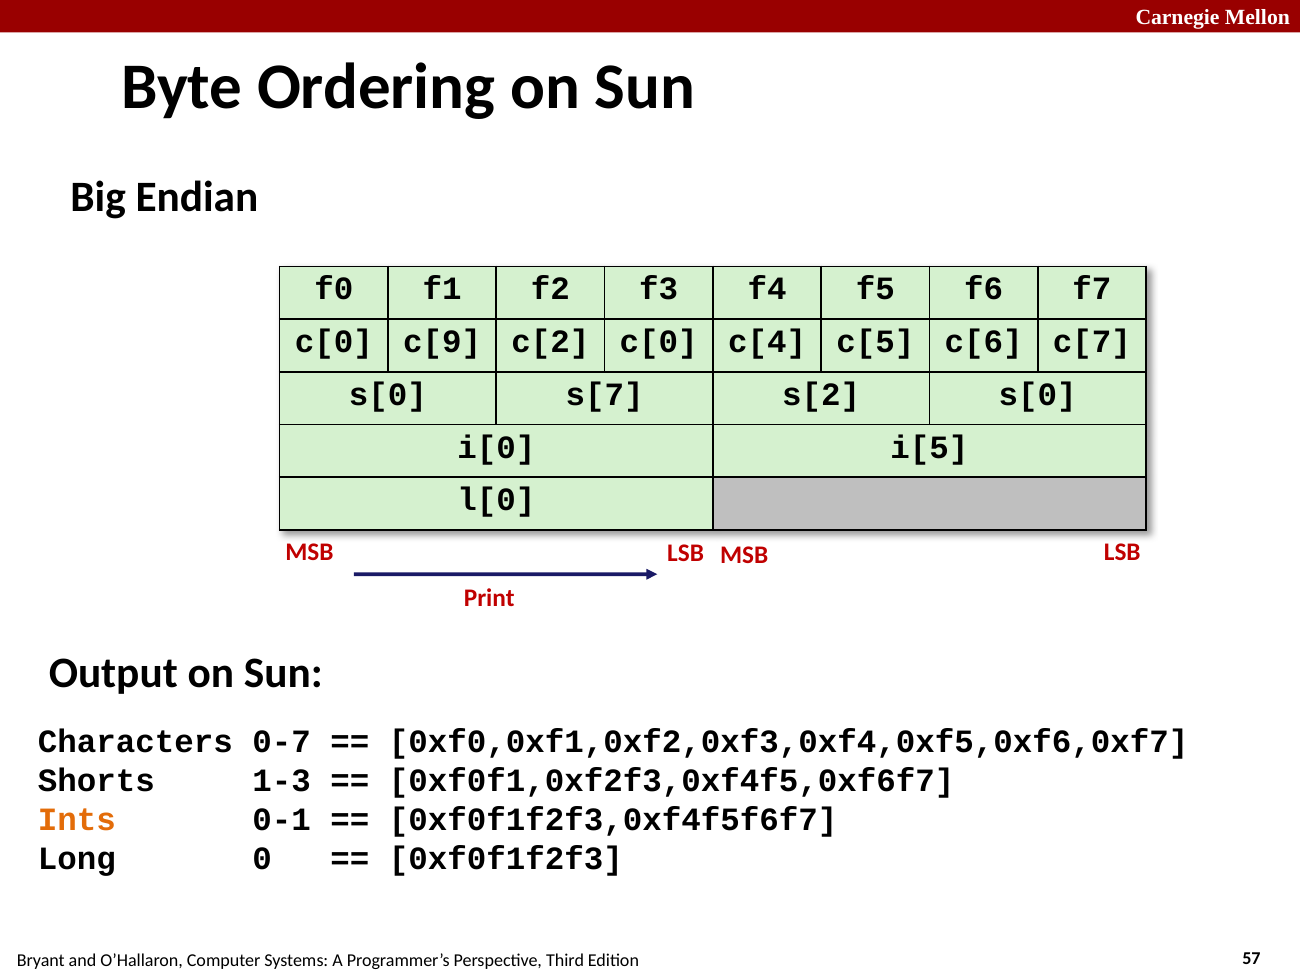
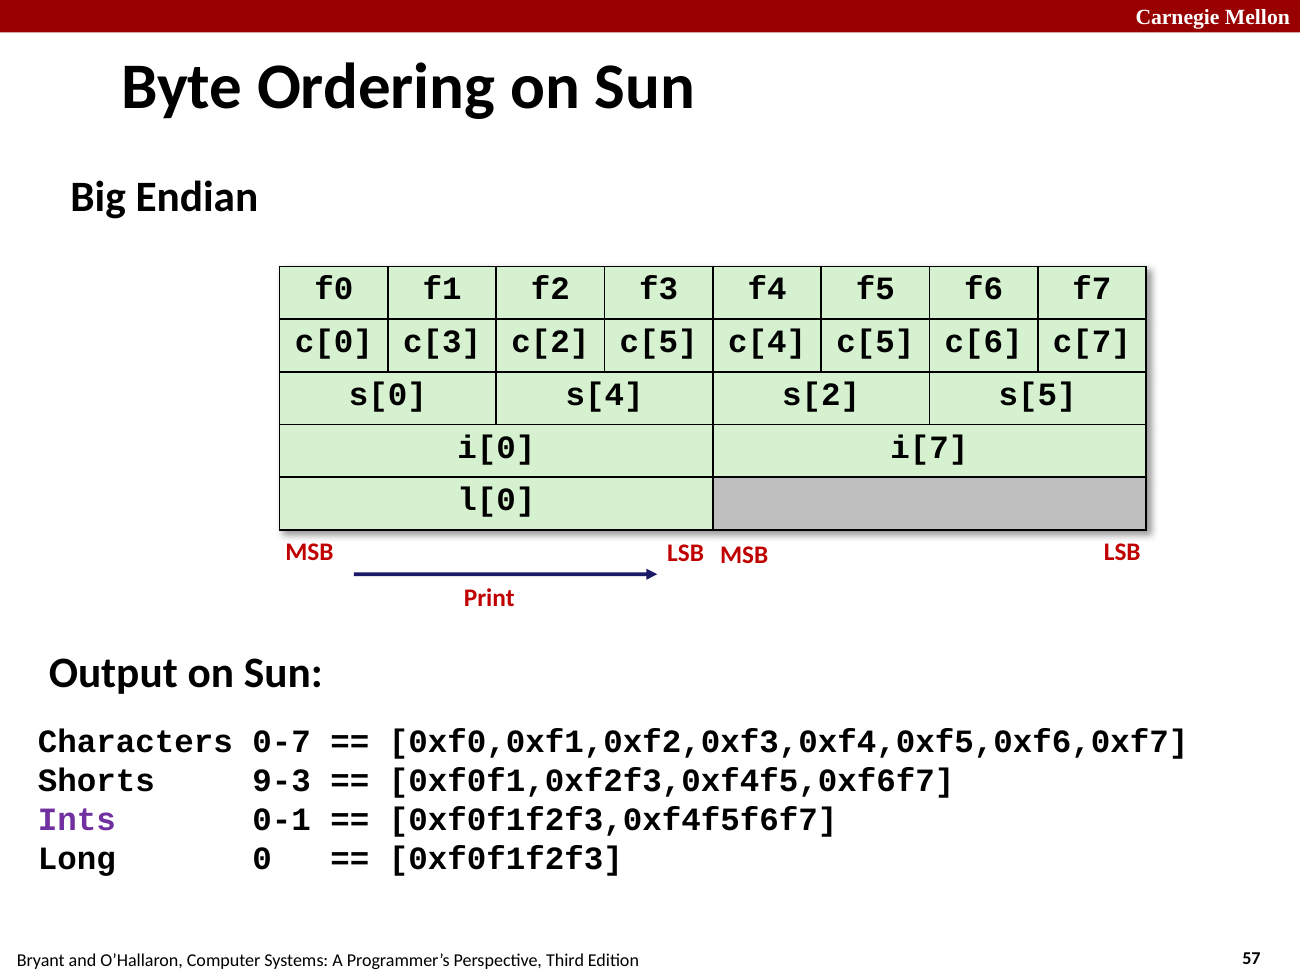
c[9: c[9 -> c[3 (442, 342)
c[2 c[0: c[0 -> c[5 (659, 342)
s[7: s[7 -> s[4 (605, 395)
s[2 s[0: s[0 -> s[5 (1038, 395)
i[5: i[5 -> i[7 (929, 447)
1-3: 1-3 -> 9-3 (282, 781)
Ints colour: orange -> purple (77, 820)
